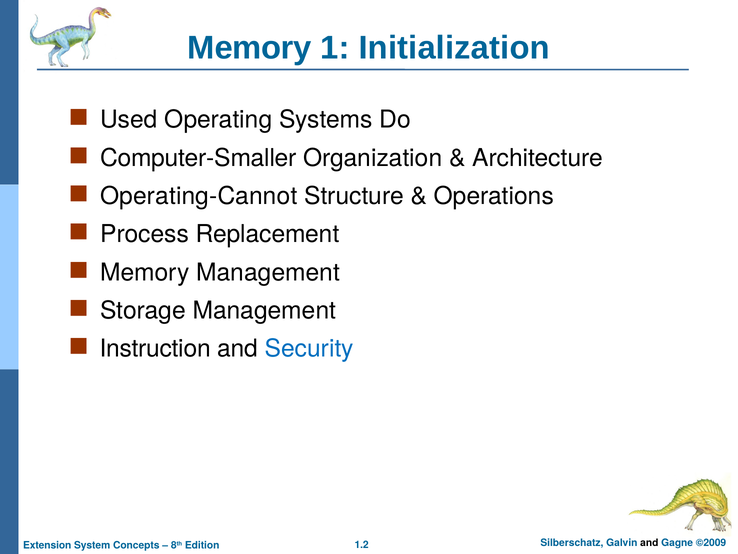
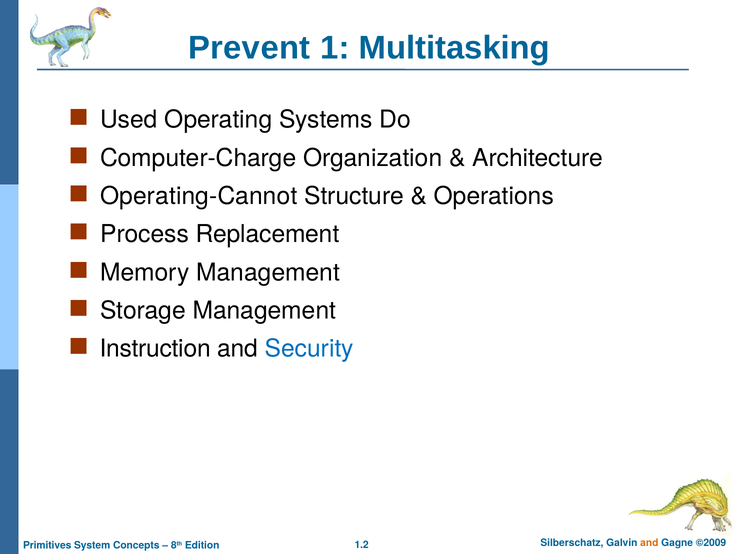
Memory: Memory -> Prevent (249, 48)
Initialization: Initialization -> Multitasking (454, 48)
Computer-Smaller: Computer-Smaller -> Computer-Charge (198, 158)
and colour: black -> orange (649, 542)
Extension: Extension -> Primitives (47, 545)
